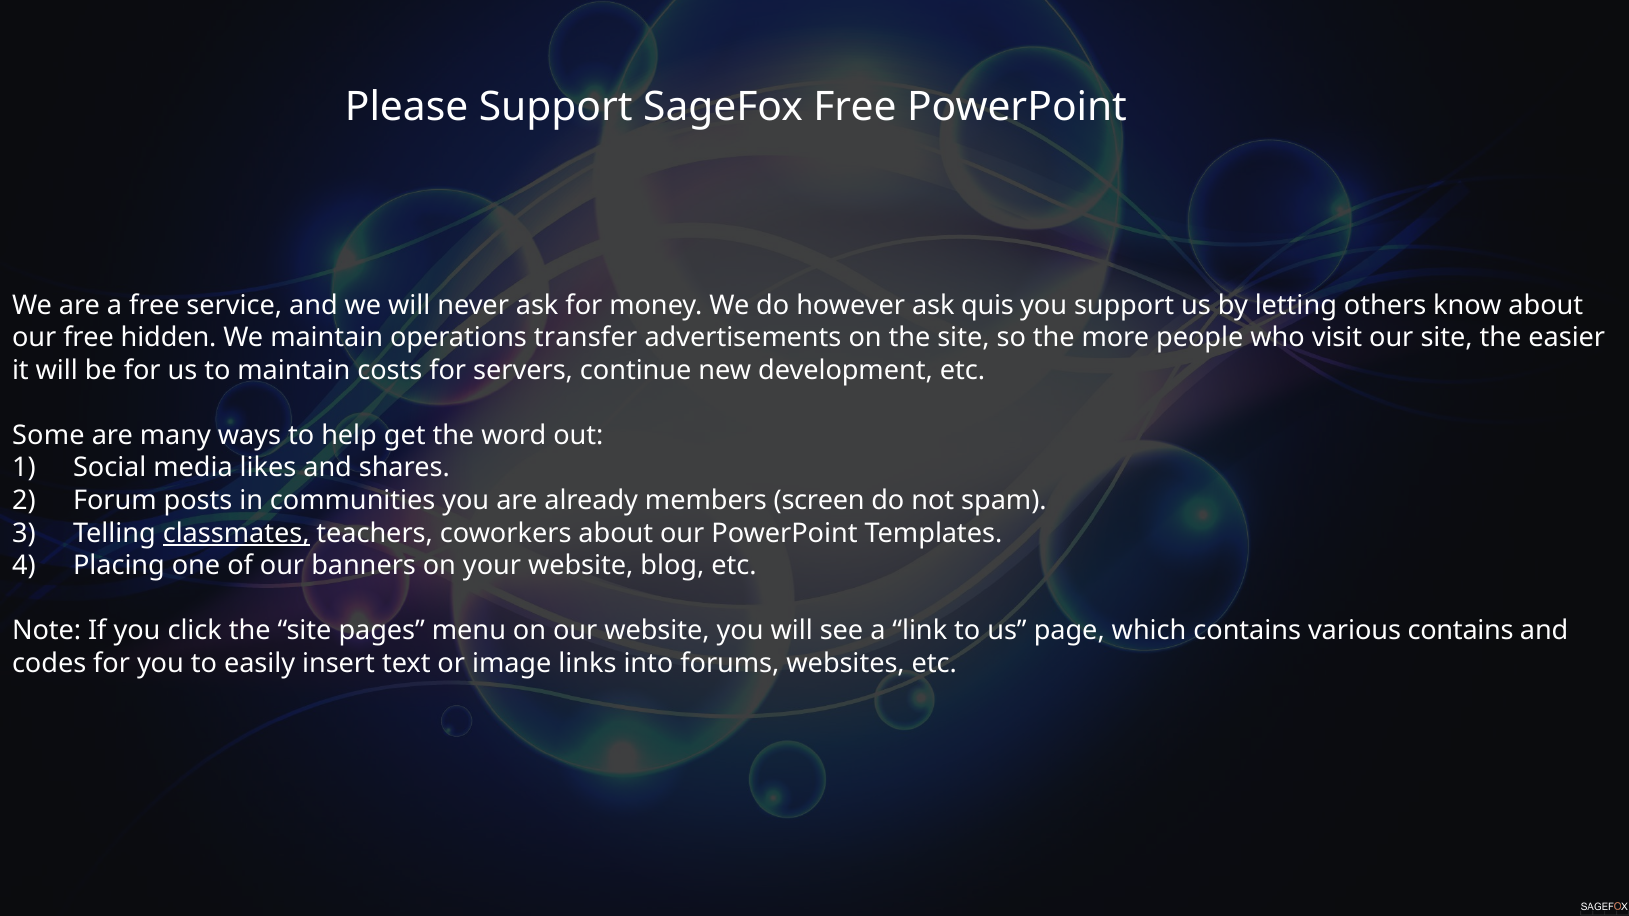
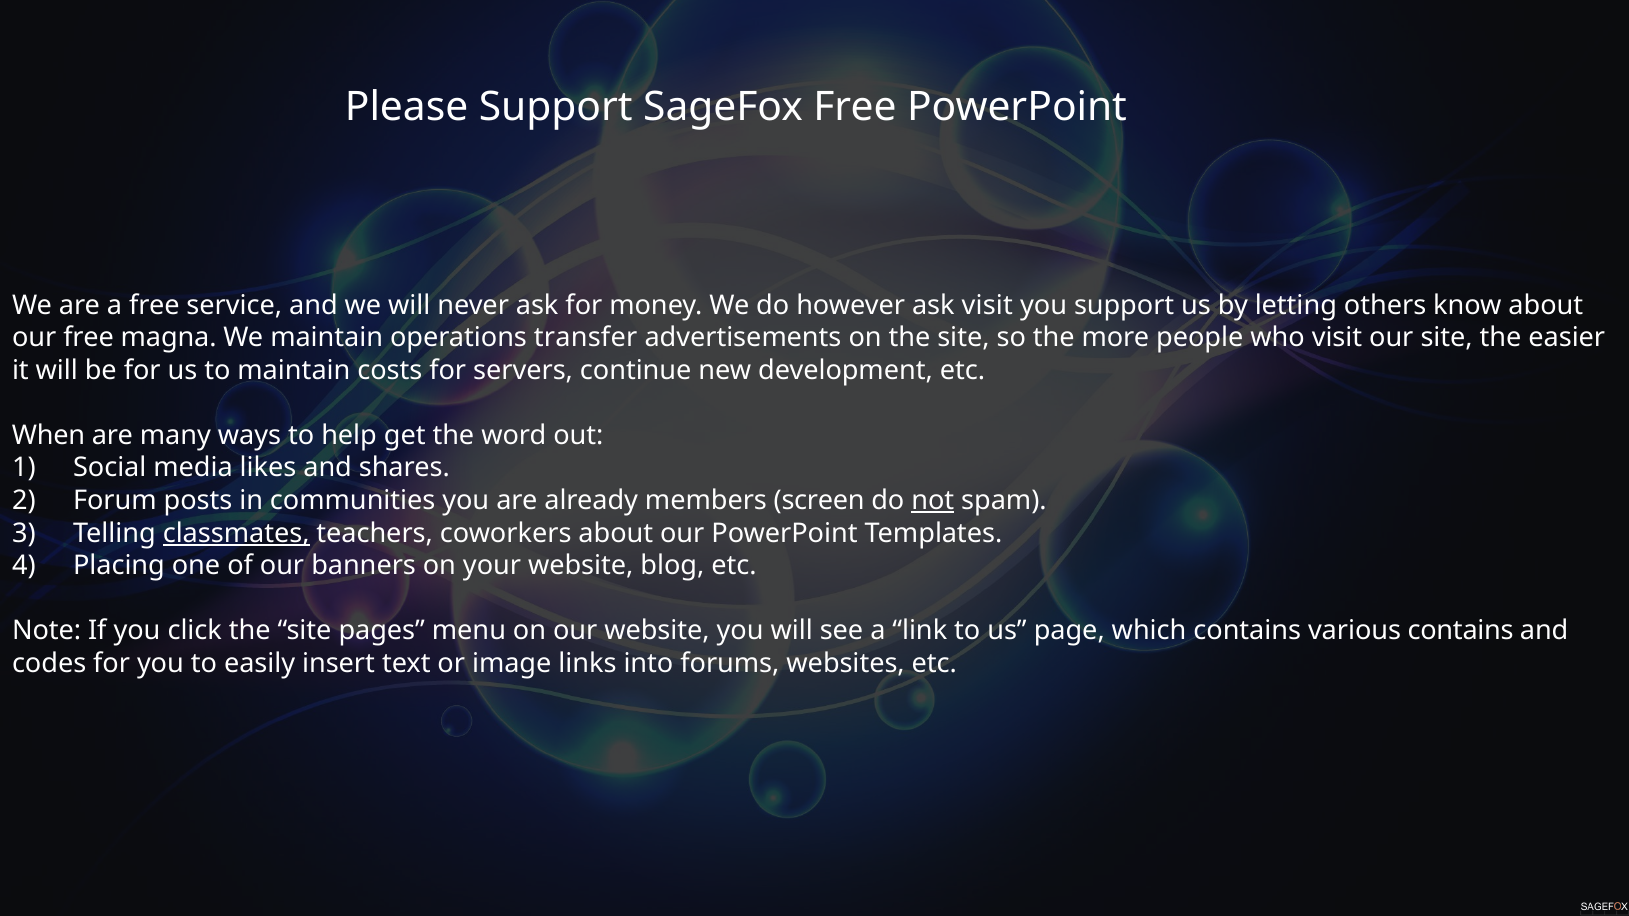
ask quis: quis -> visit (987, 305)
hidden: hidden -> magna (169, 338)
Some: Some -> When (49, 436)
not underline: none -> present (933, 501)
